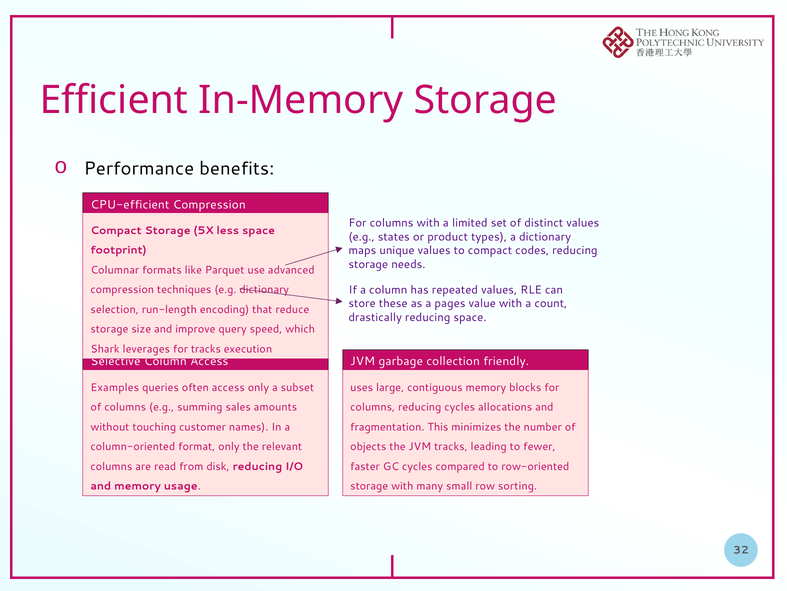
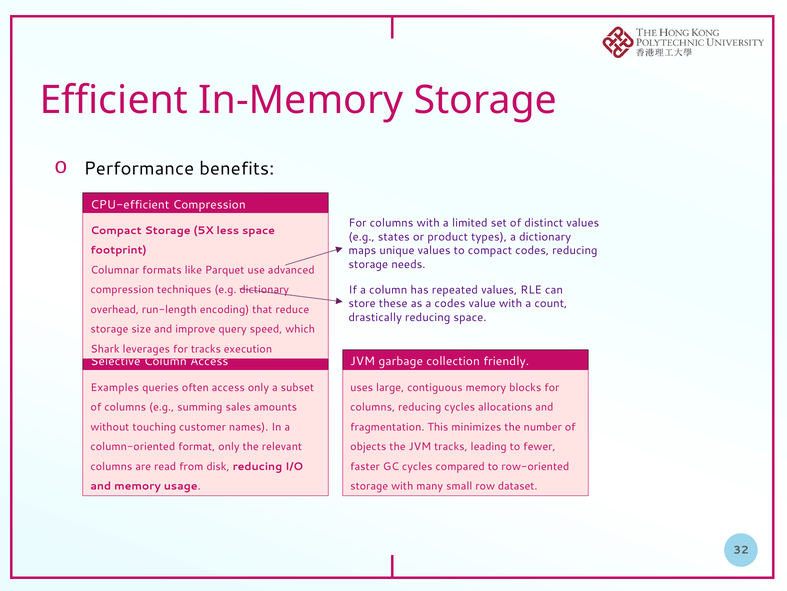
a pages: pages -> codes (450, 303)
selection: selection -> overhead (115, 309)
sorting: sorting -> dataset (518, 486)
